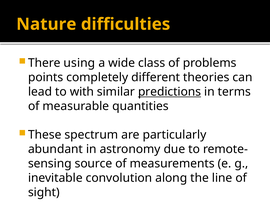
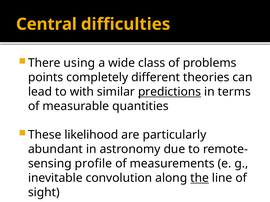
Nature: Nature -> Central (46, 24)
spectrum: spectrum -> likelihood (91, 135)
source: source -> profile (93, 164)
the underline: none -> present (200, 178)
